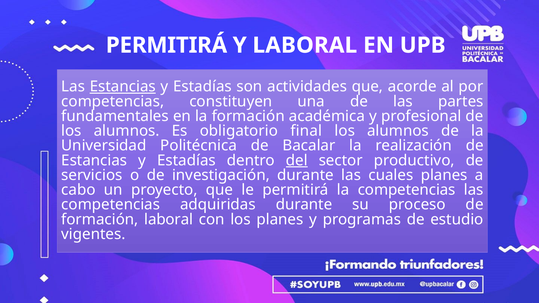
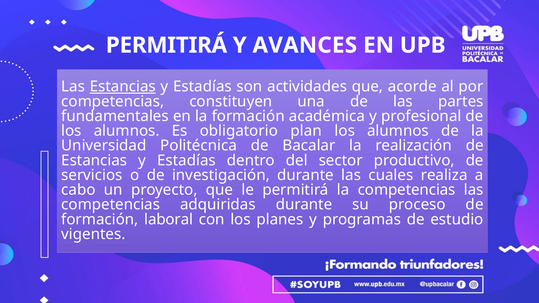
Y LABORAL: LABORAL -> AVANCES (305, 45)
final: final -> plan (306, 131)
del underline: present -> none (297, 160)
cuales planes: planes -> realiza (444, 175)
